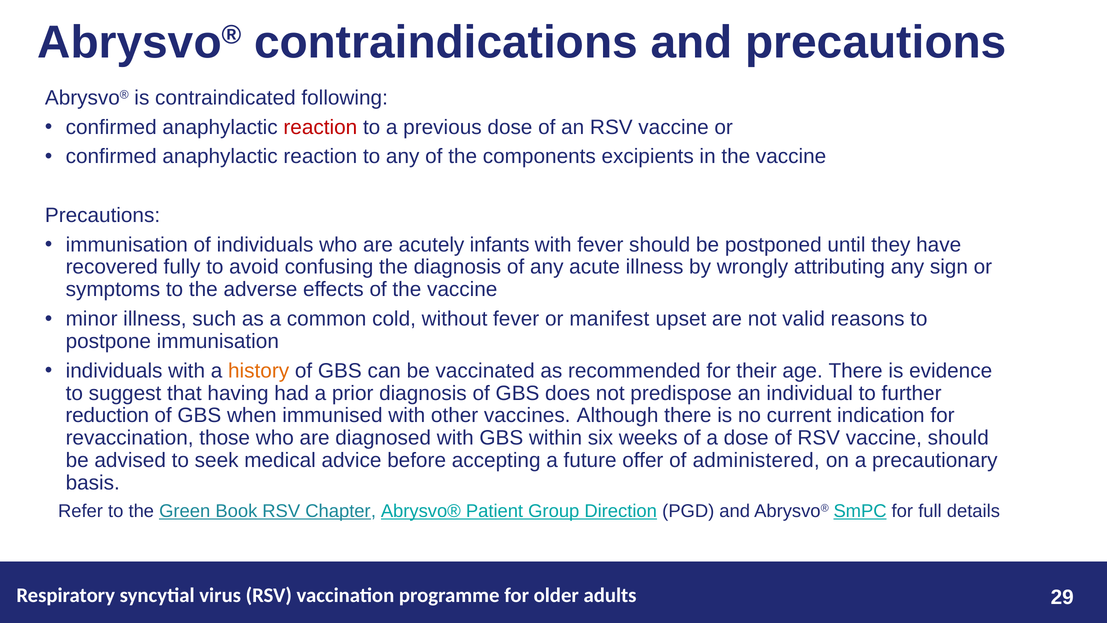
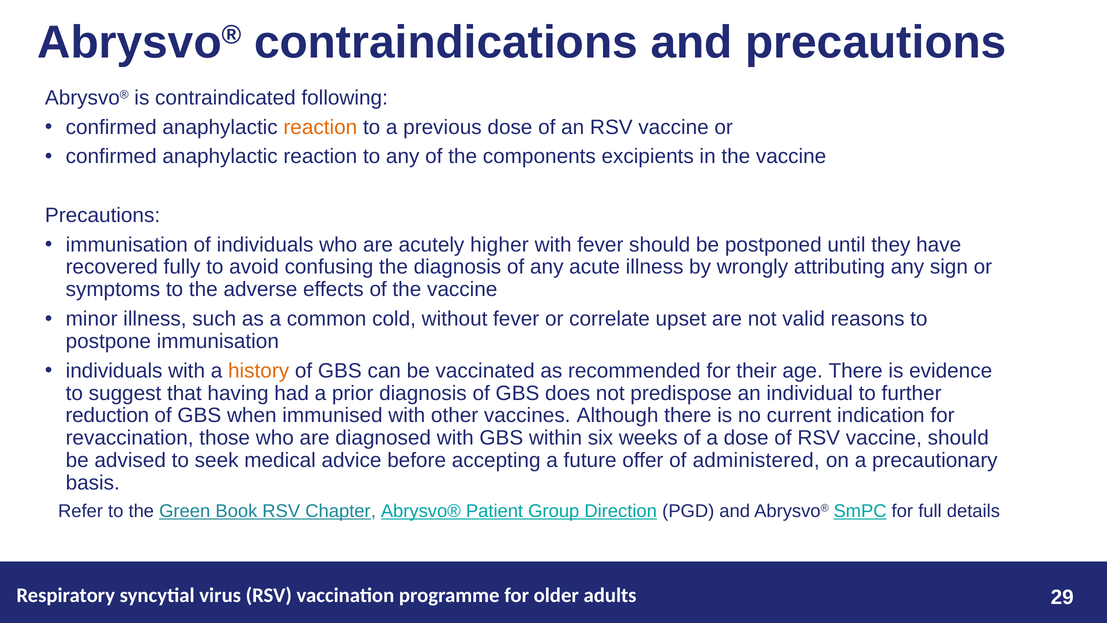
reaction colour: red -> orange (320, 127)
infants: infants -> higher (499, 245)
manifest: manifest -> correlate (610, 319)
